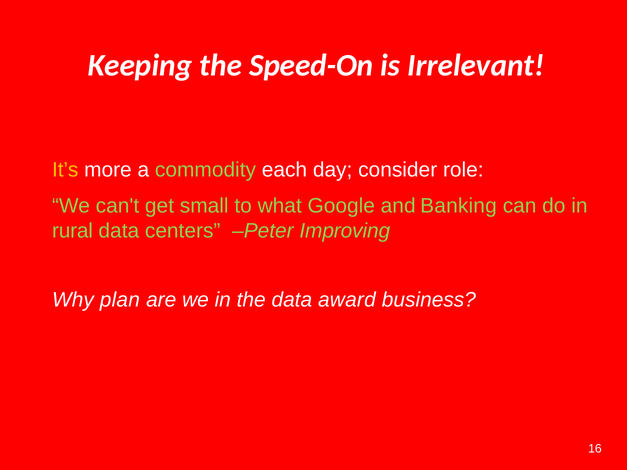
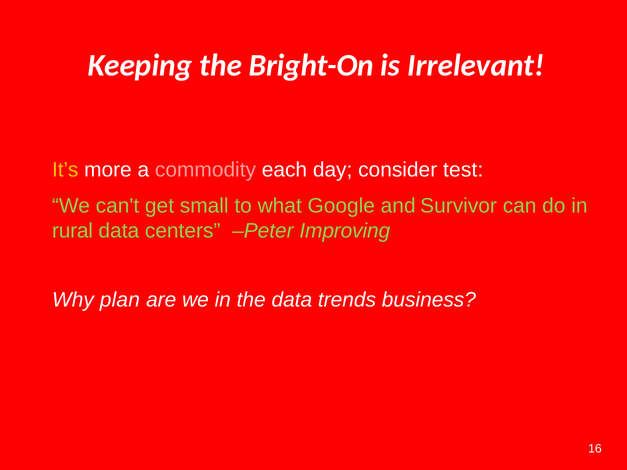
Speed-On: Speed-On -> Bright-On (311, 65)
commodity colour: light green -> pink (205, 170)
role: role -> test (463, 170)
Banking: Banking -> Survivor (459, 206)
award: award -> trends (347, 300)
